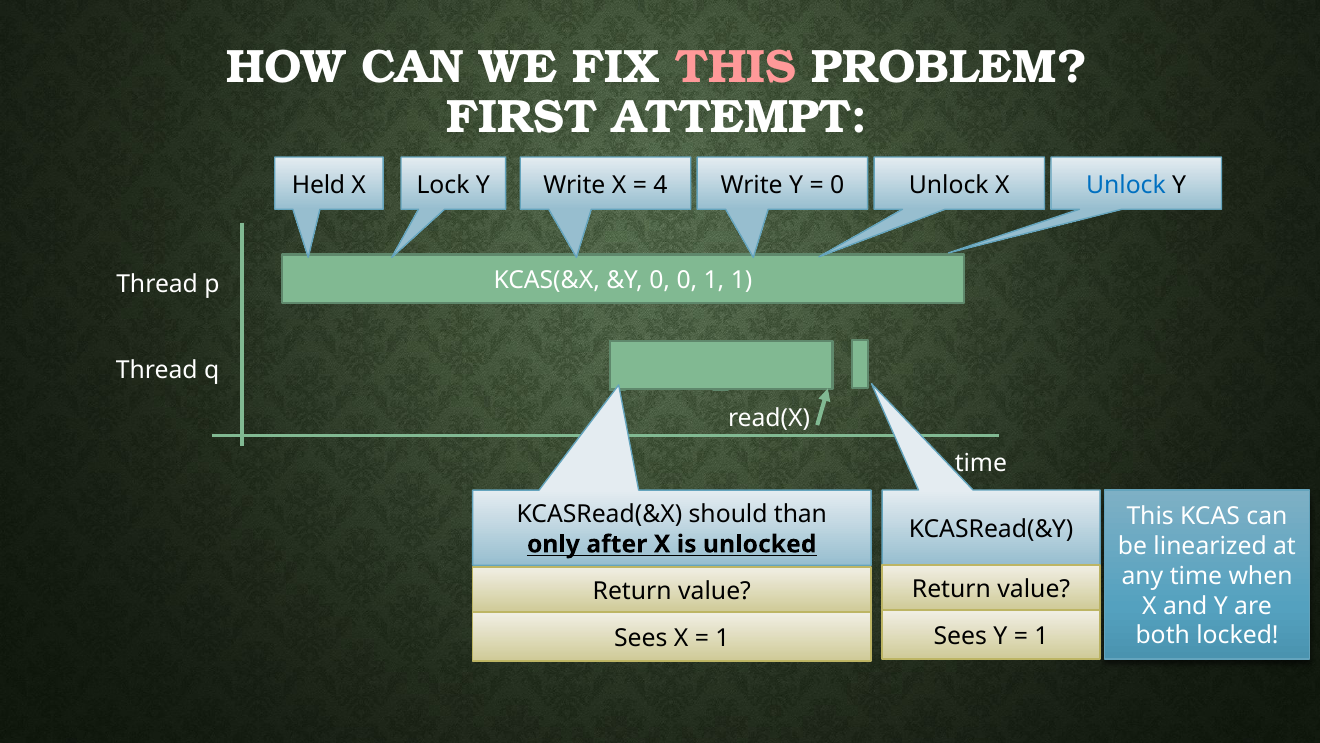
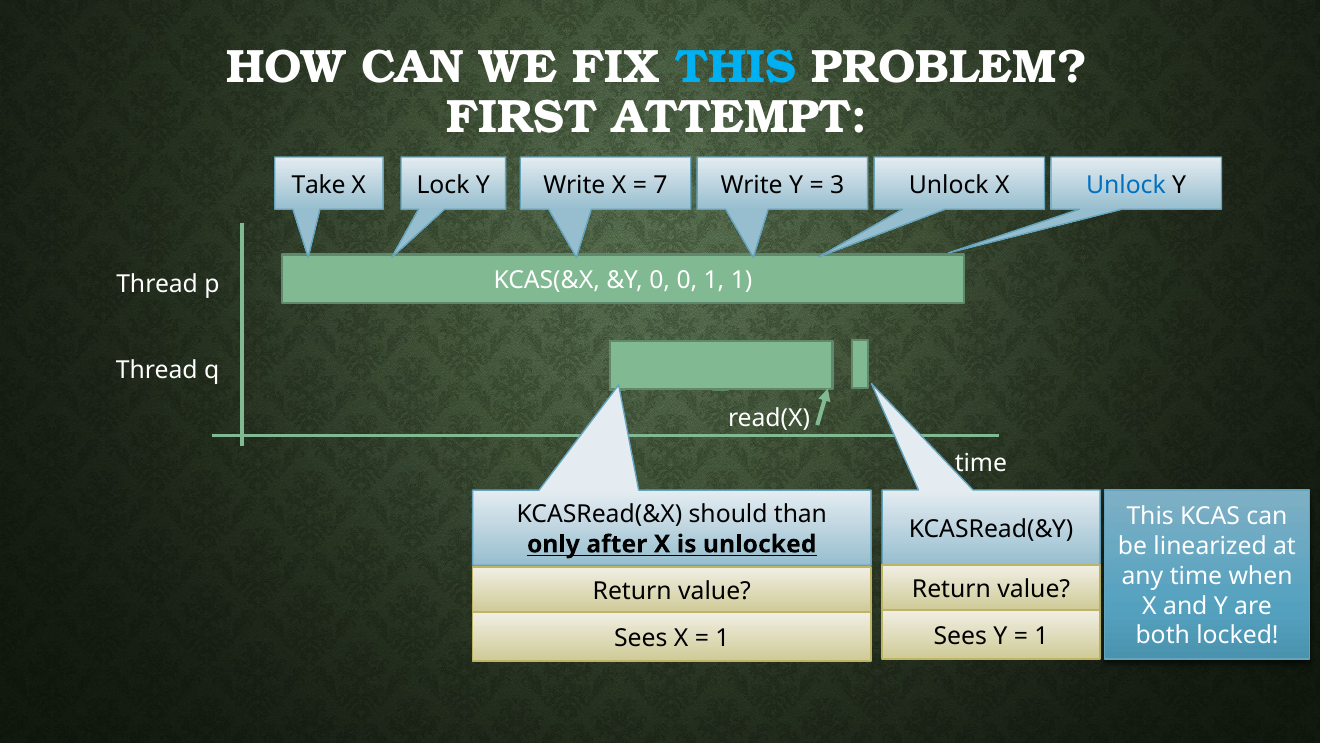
THIS colour: pink -> light blue (736, 67)
Held: Held -> Take (319, 185)
4: 4 -> 7 (661, 185)
0: 0 -> 3 (837, 185)
